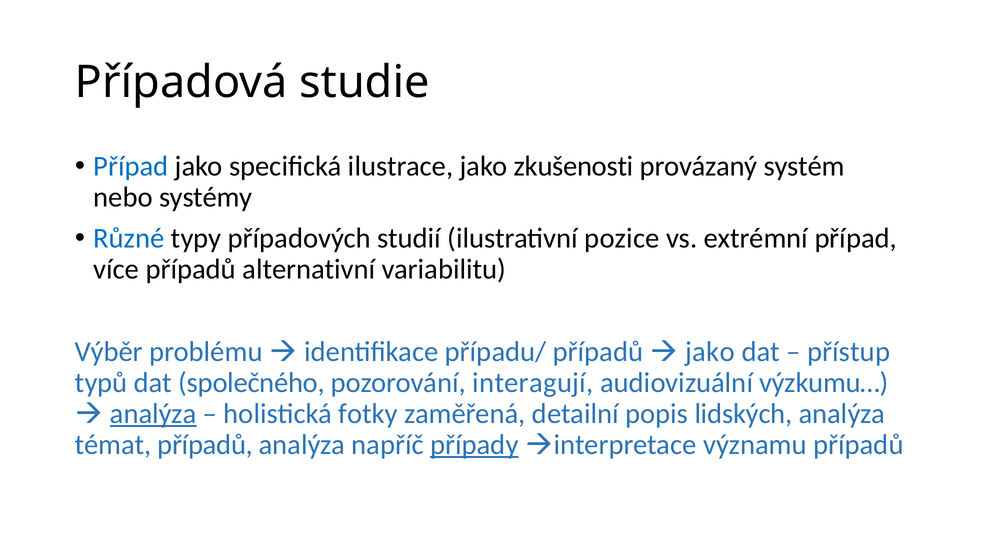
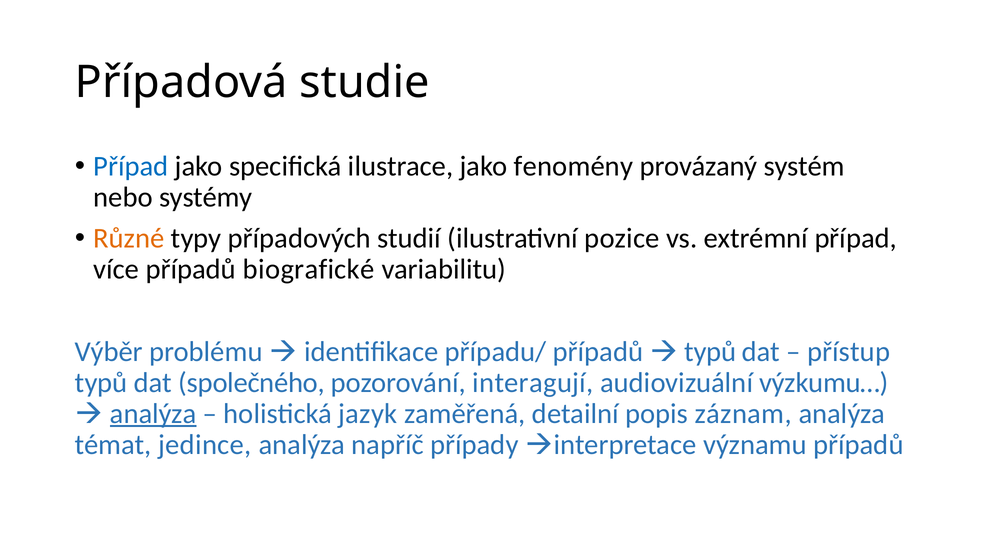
zkušenosti: zkušenosti -> fenomény (573, 166)
Různé colour: blue -> orange (129, 238)
alternativní: alternativní -> biografické (309, 269)
jako: jako -> typů (710, 352)
fotky: fotky -> jazyk (368, 414)
lidských: lidských -> záznam (743, 414)
témat případů: případů -> jedince (205, 445)
případy underline: present -> none (474, 445)
